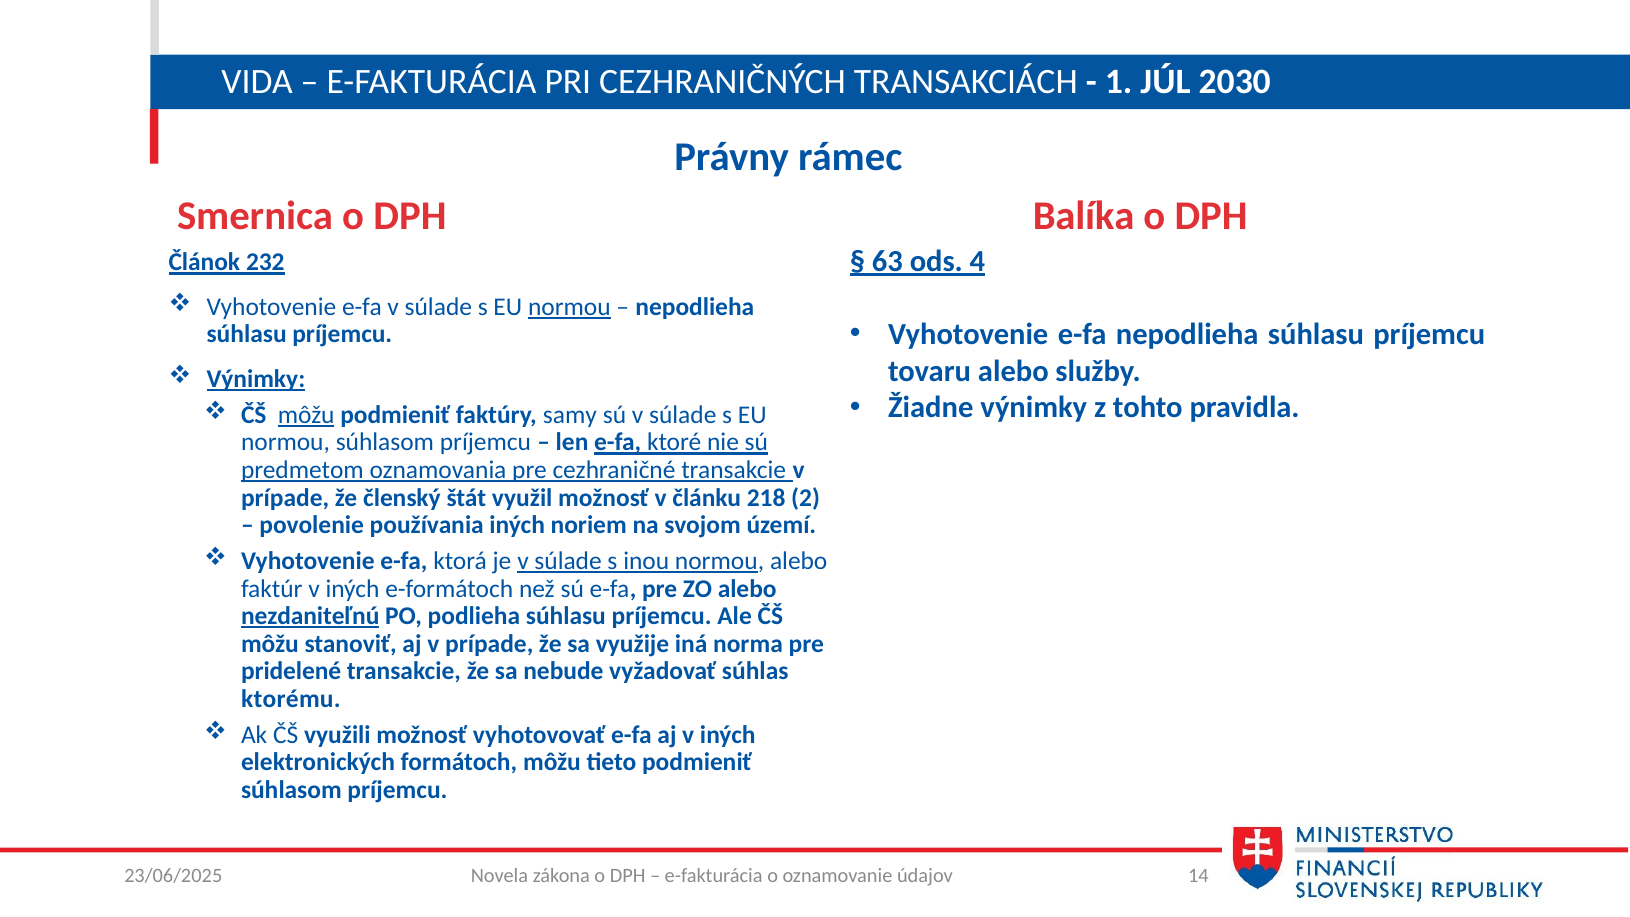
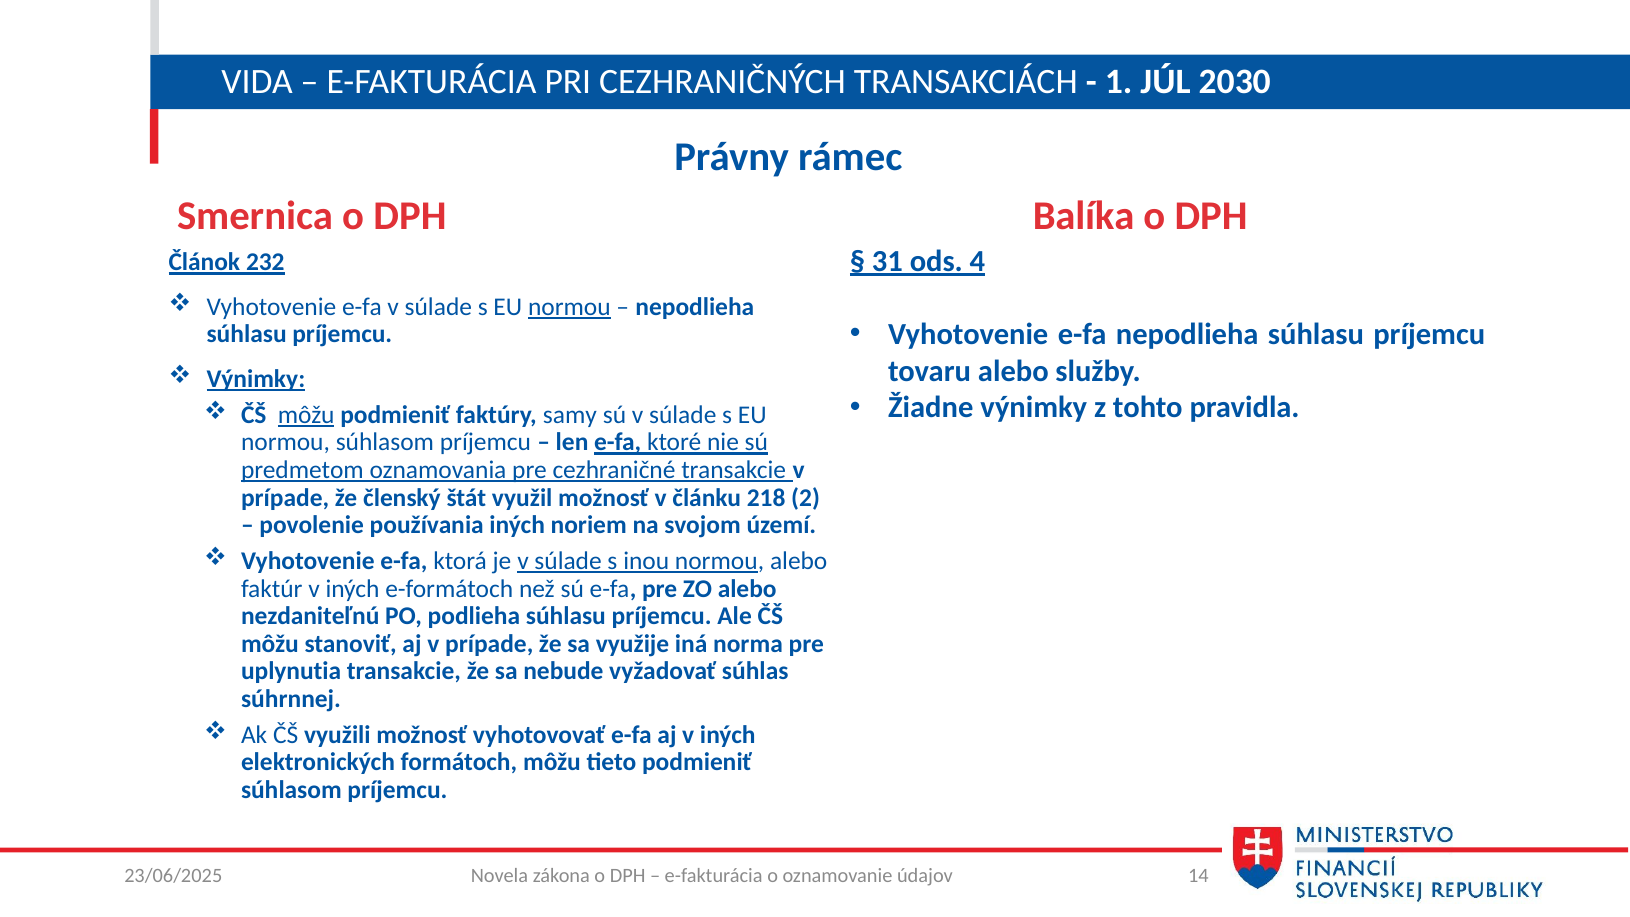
63: 63 -> 31 (887, 261)
nezdaniteľnú underline: present -> none (310, 616)
pridelené: pridelené -> uplynutia (291, 671)
ktorému: ktorému -> súhrnnej (291, 699)
